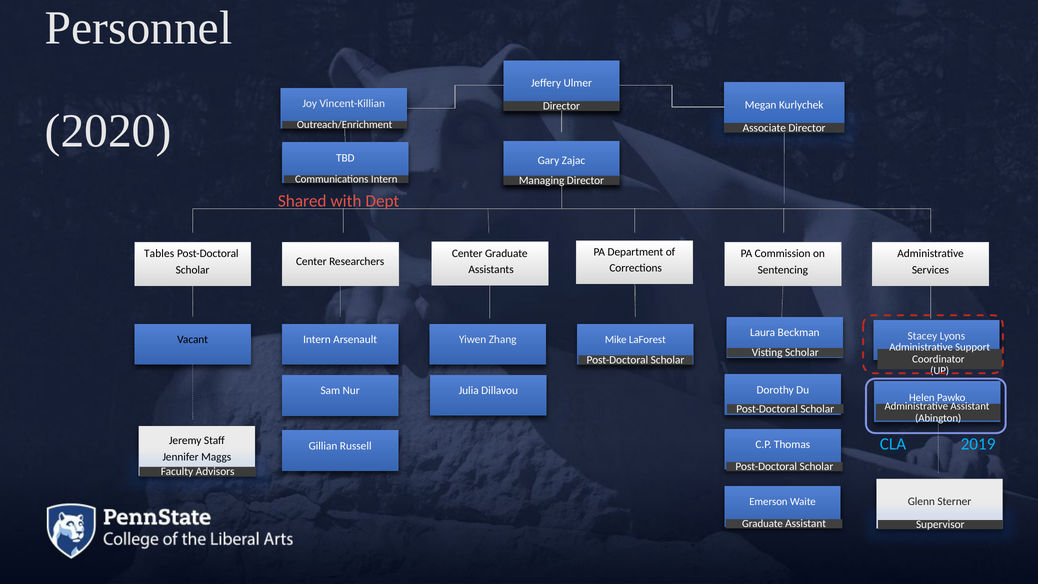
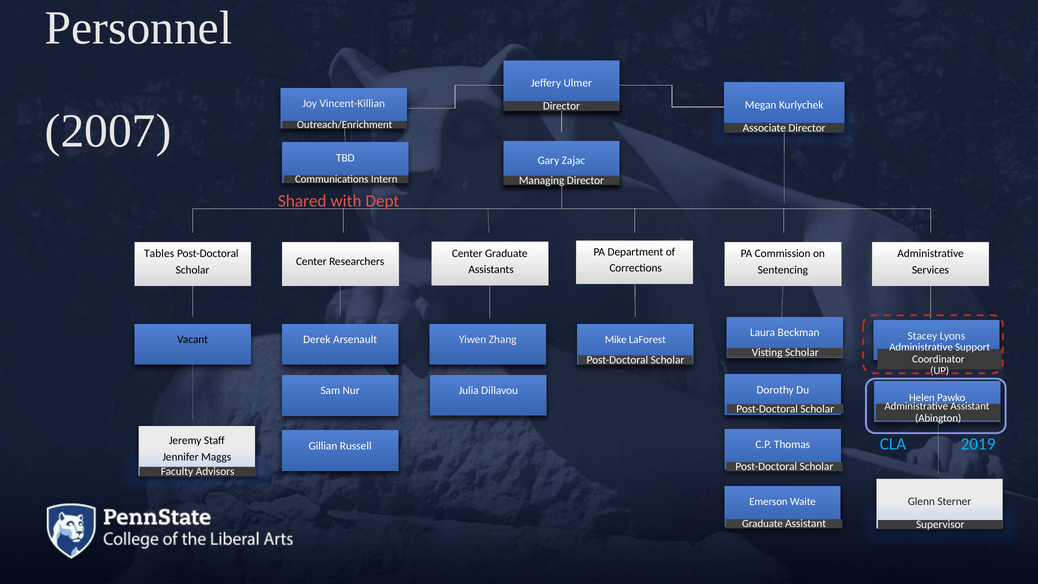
2020: 2020 -> 2007 (108, 131)
Intern: Intern -> Derek (317, 340)
